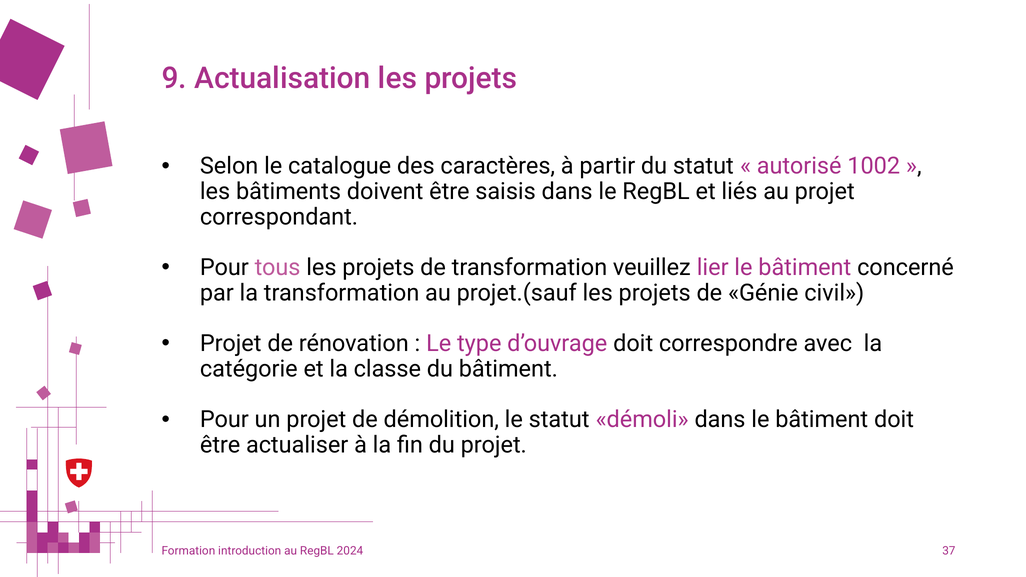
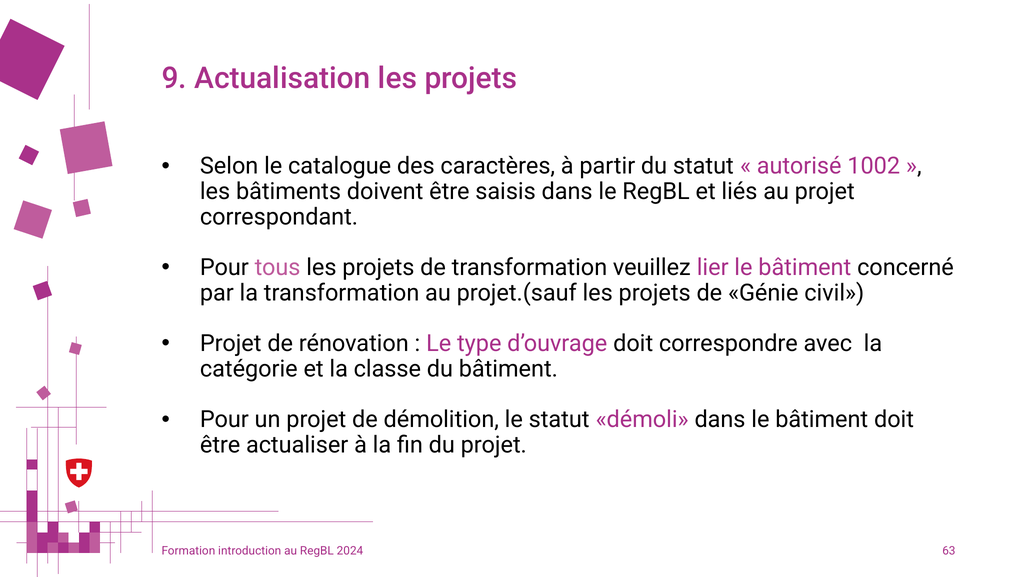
37: 37 -> 63 (949, 551)
